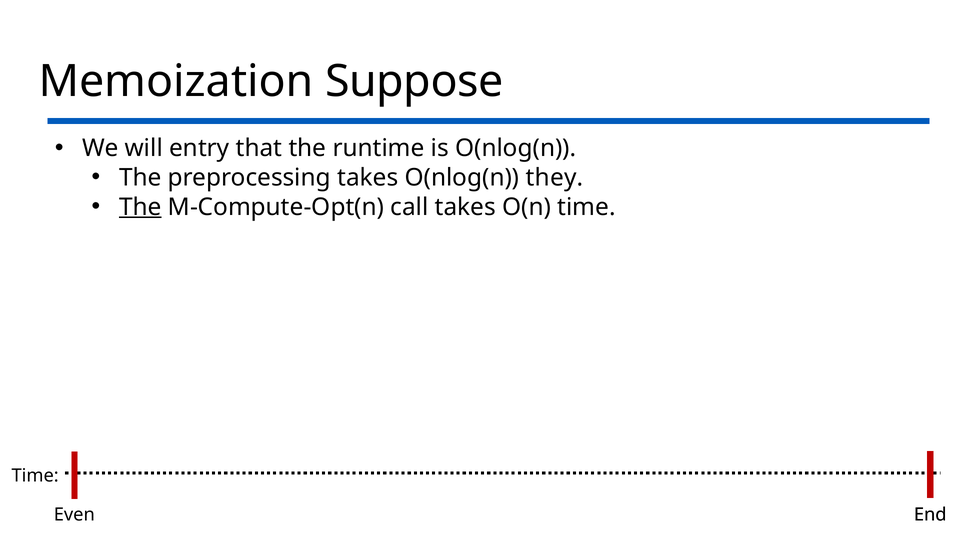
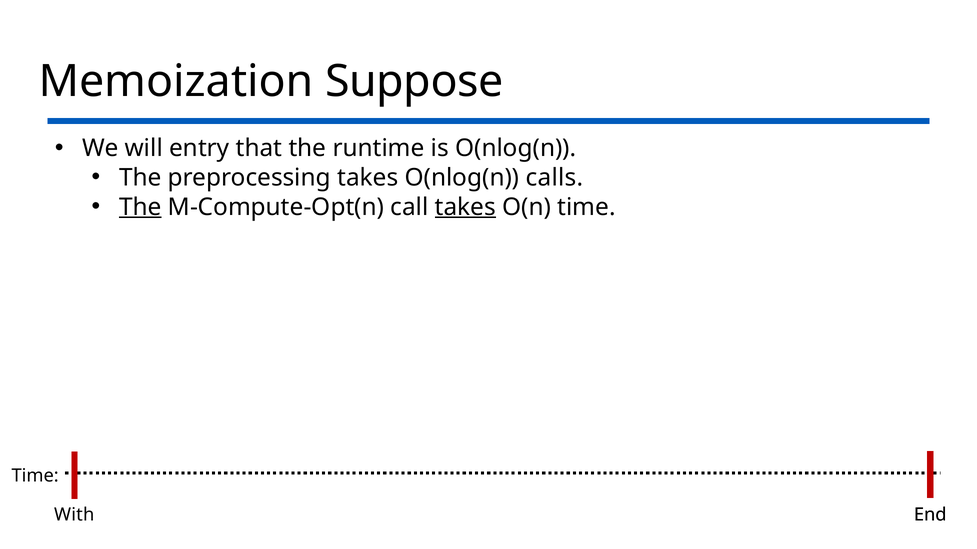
they: they -> calls (555, 178)
takes underline: none -> present (465, 207)
Even: Even -> With (74, 515)
